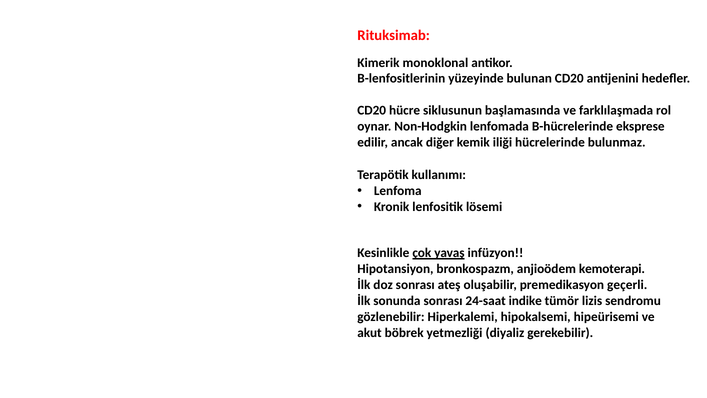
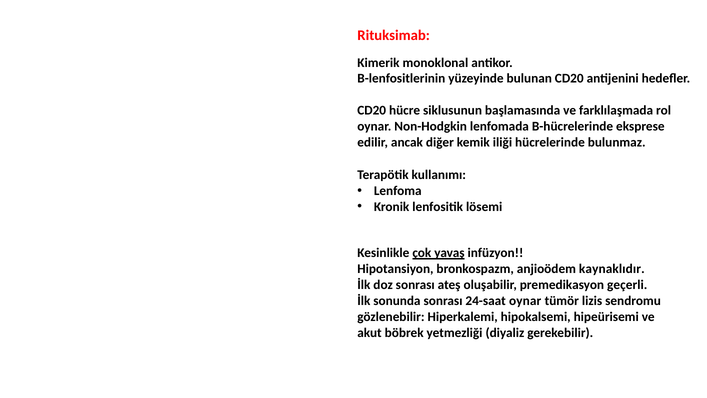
kemoterapi: kemoterapi -> kaynaklıdır (612, 269)
24-saat indike: indike -> oynar (525, 301)
